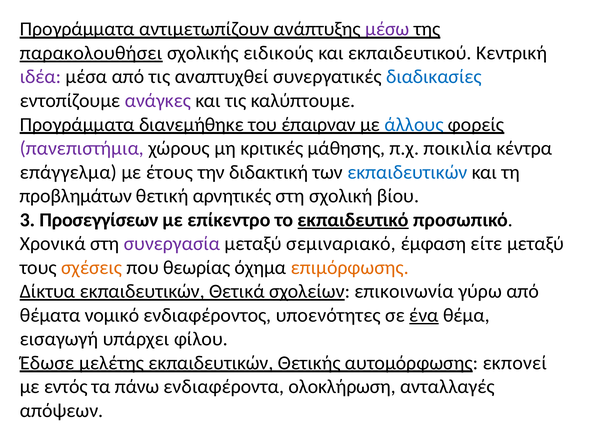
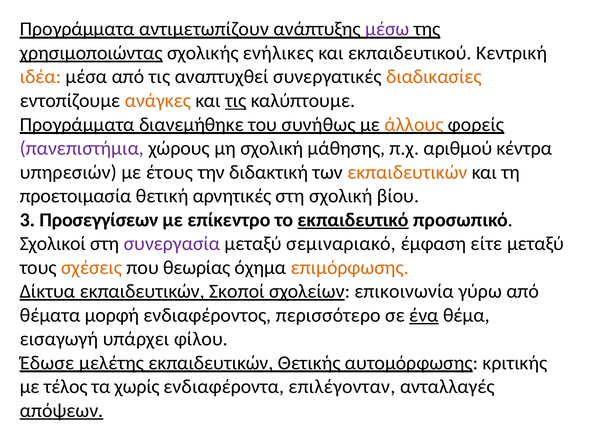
παρακολουθήσει: παρακολουθήσει -> χρησιμοποιώντας (91, 53)
ειδικούς: ειδικούς -> ενήλικες (278, 53)
ιδέα colour: purple -> orange (41, 77)
διαδικασίες colour: blue -> orange (434, 77)
ανάγκες colour: purple -> orange (158, 101)
τις underline: none -> present (236, 101)
έπαιρναν: έπαιρναν -> συνήθως (318, 124)
άλλους colour: blue -> orange (414, 124)
μη κριτικές: κριτικές -> σχολική (272, 148)
ποικιλία: ποικιλία -> αριθμού (458, 148)
επάγγελμα: επάγγελμα -> υπηρεσιών (68, 172)
εκπαιδευτικών colour: blue -> orange (407, 172)
προβλημάτων: προβλημάτων -> προετοιμασία (76, 196)
Χρονικά: Χρονικά -> Σχολικοί (53, 244)
Θετικά: Θετικά -> Σκοποί (237, 291)
νομικό: νομικό -> μορφή (112, 315)
υποενότητες: υποενότητες -> περισσότερο (328, 315)
εκπονεί: εκπονεί -> κριτικής (515, 363)
εντός: εντός -> τέλος (66, 387)
πάνω: πάνω -> χωρίς (137, 387)
ολοκλήρωση: ολοκλήρωση -> επιλέγονταν (342, 387)
απόψεων underline: none -> present (62, 411)
